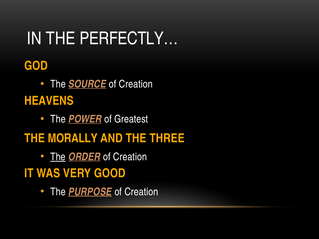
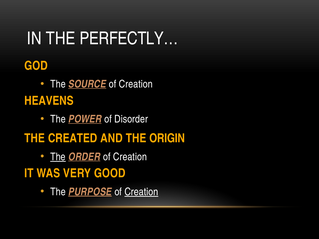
Greatest: Greatest -> Disorder (131, 119)
MORALLY: MORALLY -> CREATED (73, 138)
THREE: THREE -> ORIGIN (167, 138)
Creation underline: none -> present (141, 192)
